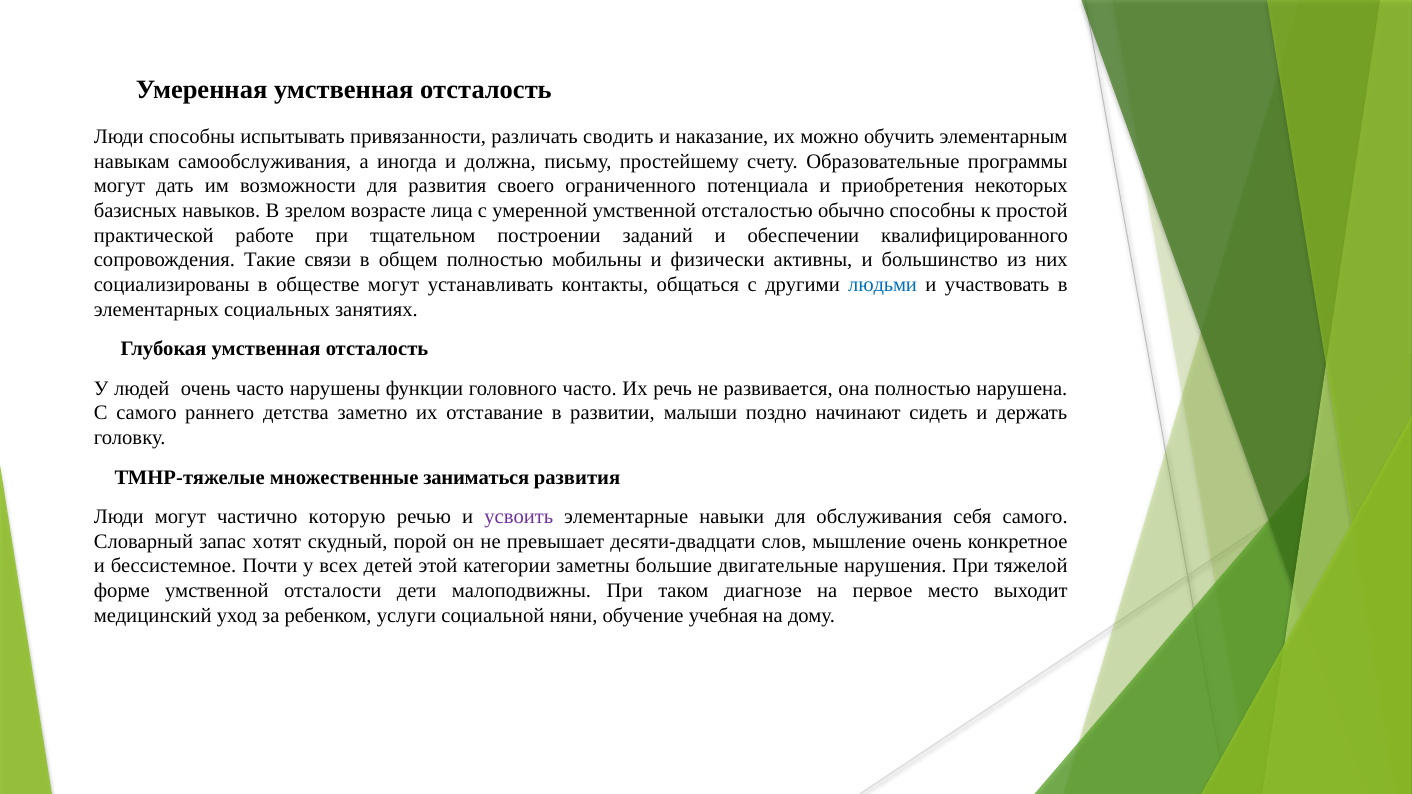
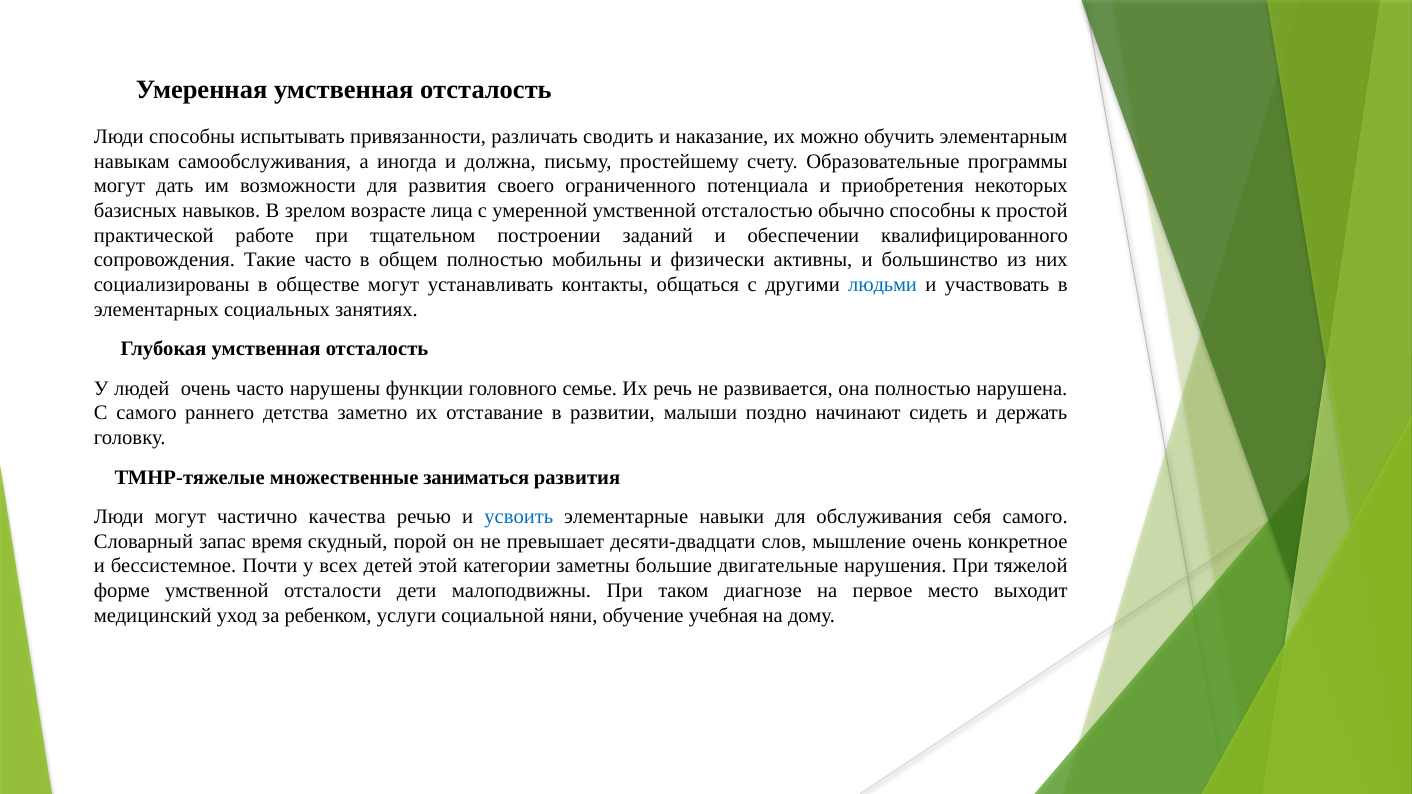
Такие связи: связи -> часто (328, 260)
головного часто: часто -> семье (590, 389)
которую: которую -> качества (347, 517)
усвоить colour: purple -> blue (519, 517)
хотят: хотят -> время (277, 542)
